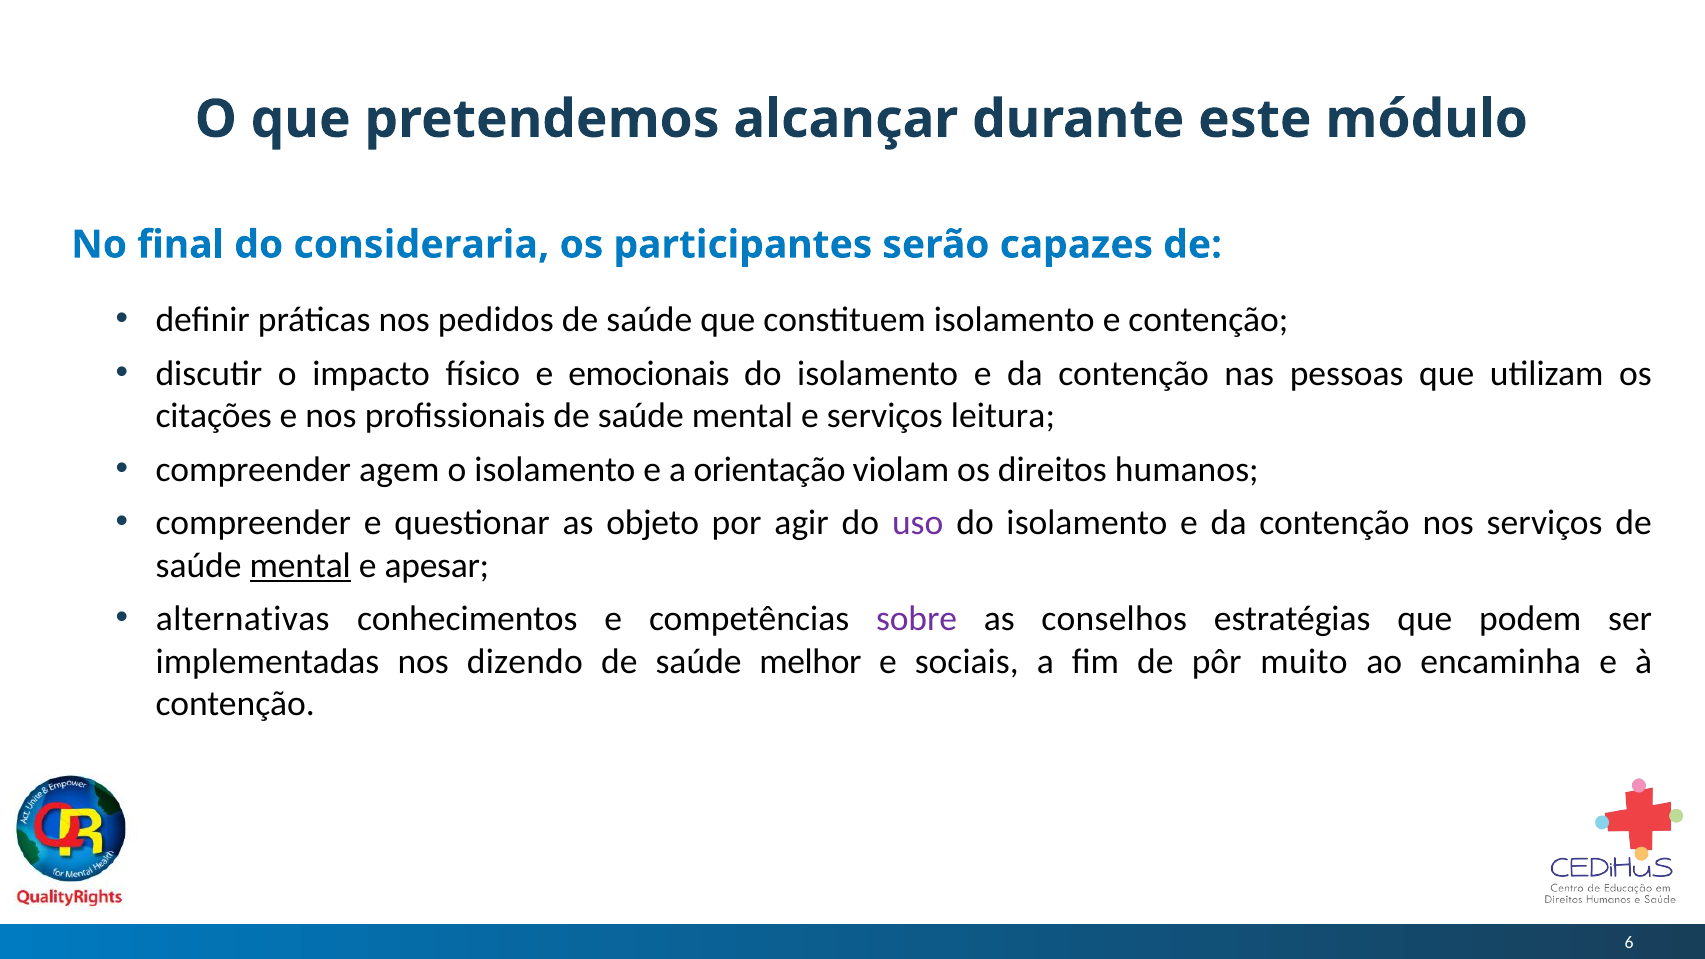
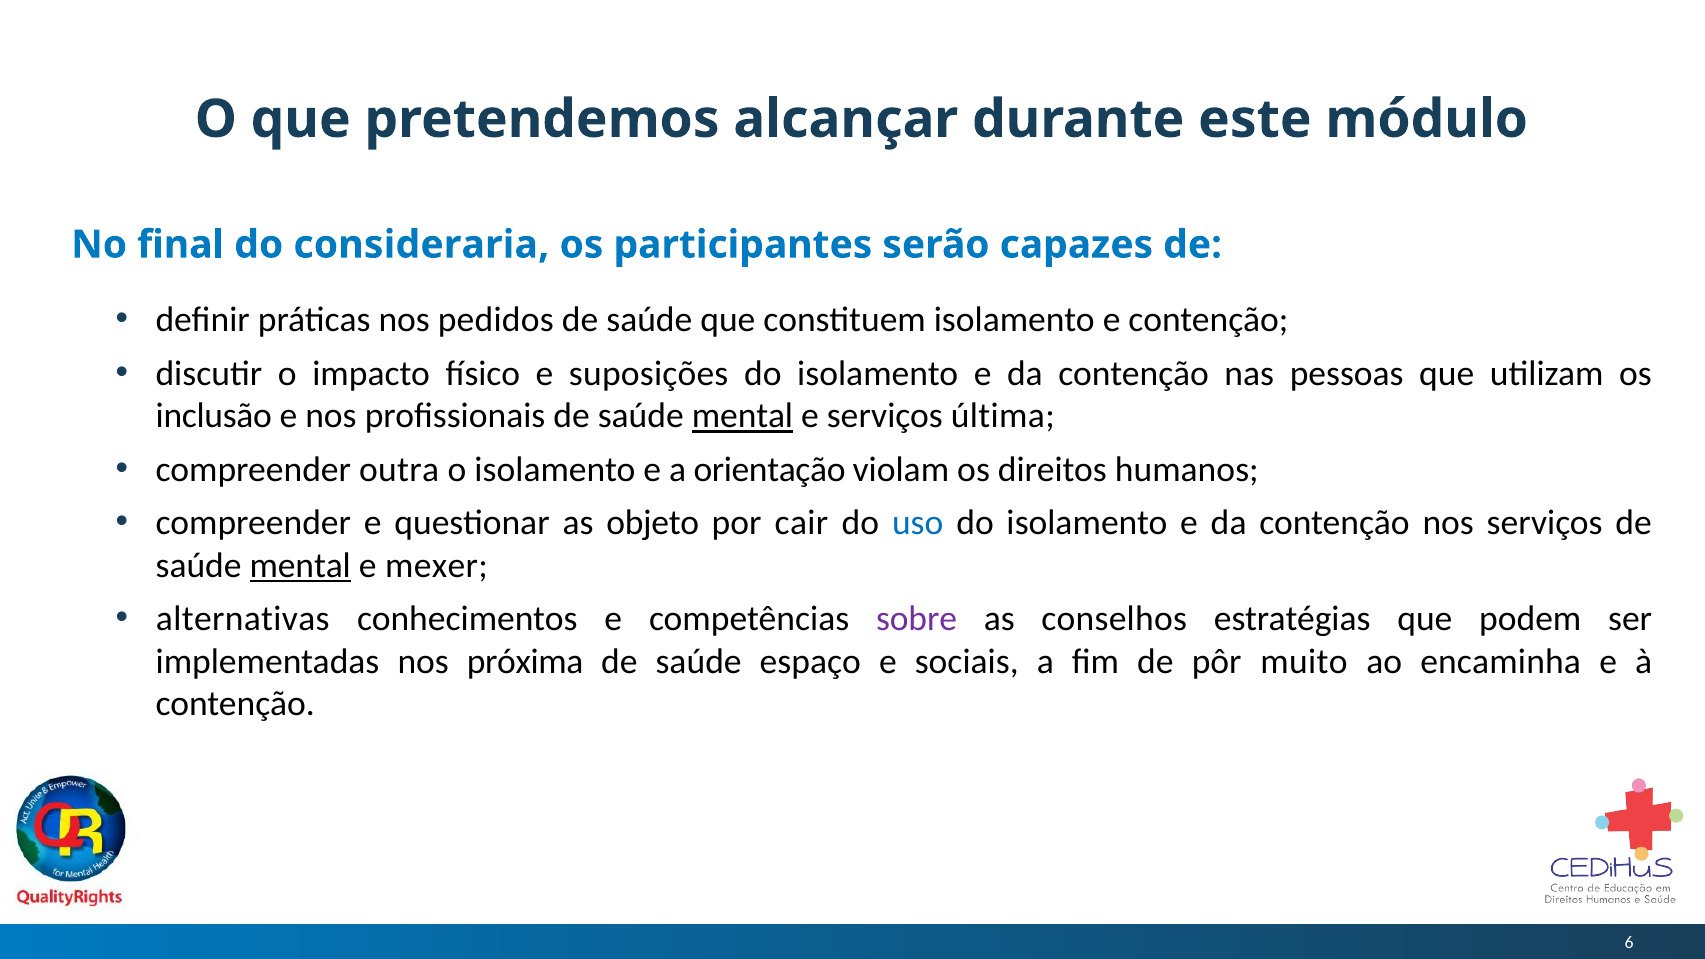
emocionais: emocionais -> suposições (649, 374)
citações: citações -> inclusão (214, 416)
mental underline: none -> present (743, 416)
leitura: leitura -> última (1003, 416)
agem: agem -> outra (399, 470)
agir: agir -> cair (801, 523)
uso colour: purple -> blue (918, 523)
apesar: apesar -> mexer (437, 565)
dizendo: dizendo -> próxima (525, 661)
melhor: melhor -> espaço (810, 661)
